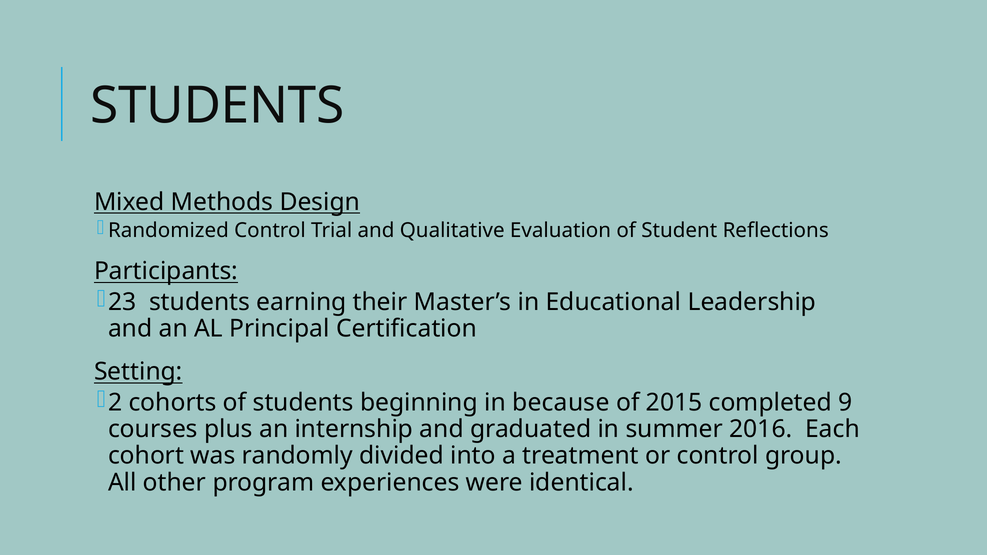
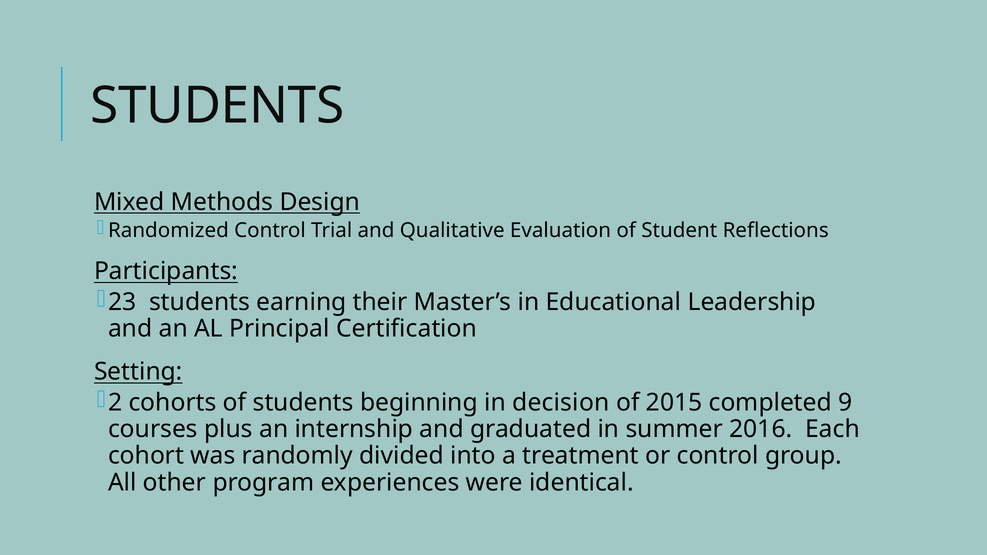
because: because -> decision (561, 403)
